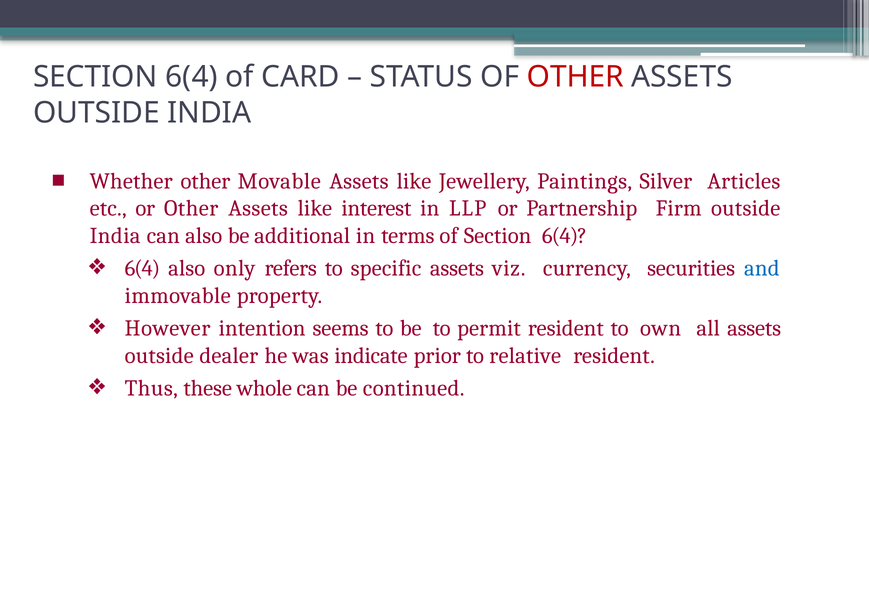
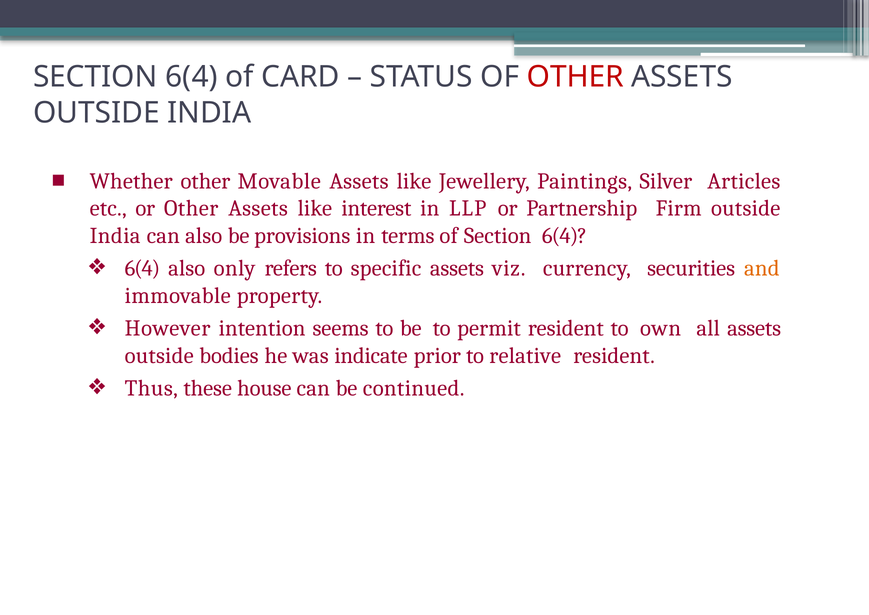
additional: additional -> provisions (302, 236)
and colour: blue -> orange (762, 268)
dealer: dealer -> bodies (229, 355)
whole: whole -> house (264, 388)
